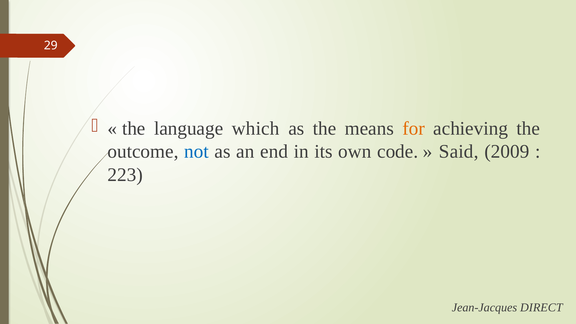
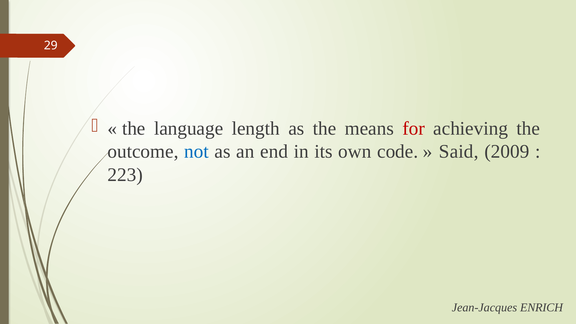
which: which -> length (256, 129)
for colour: orange -> red (414, 129)
DIRECT: DIRECT -> ENRICH (542, 308)
